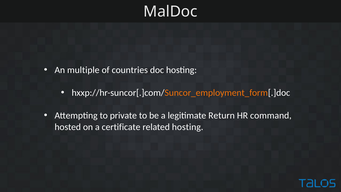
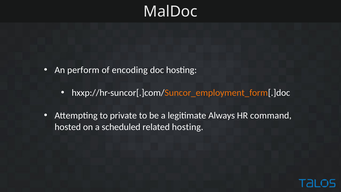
multiple: multiple -> perform (83, 70)
countries: countries -> encoding (130, 70)
Return: Return -> Always (222, 115)
certificate: certificate -> scheduled (121, 127)
